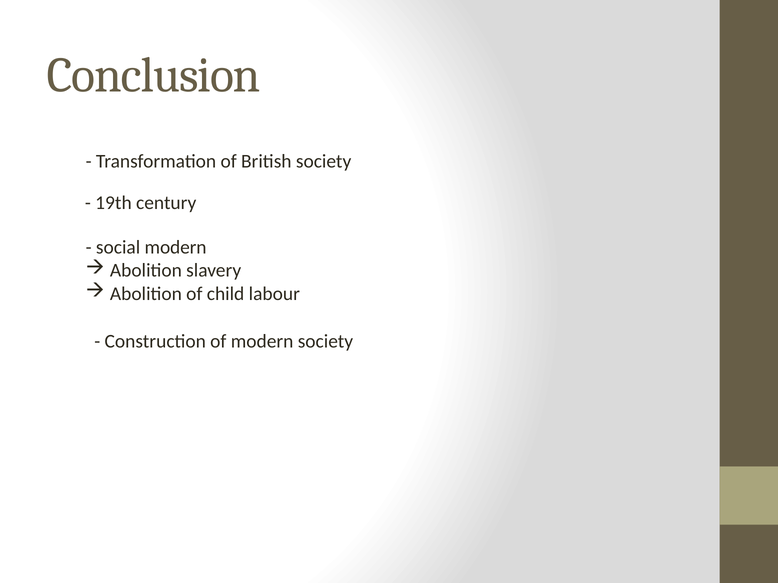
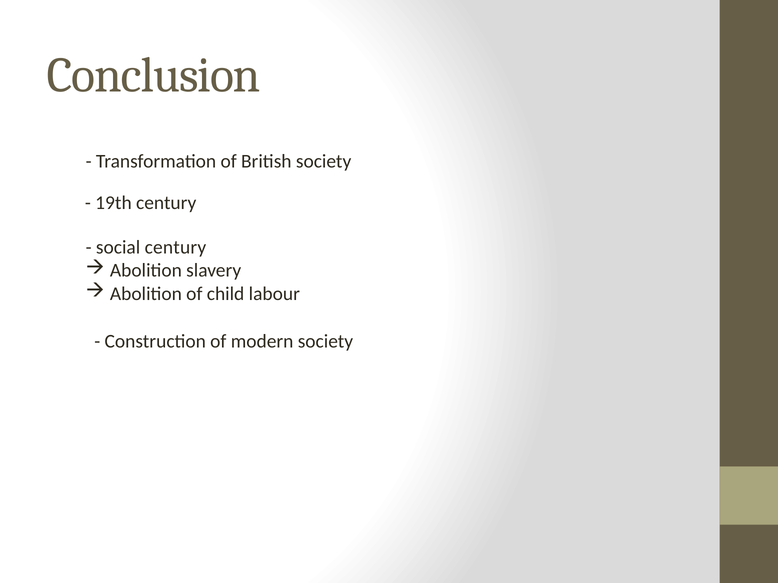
social modern: modern -> century (175, 247)
